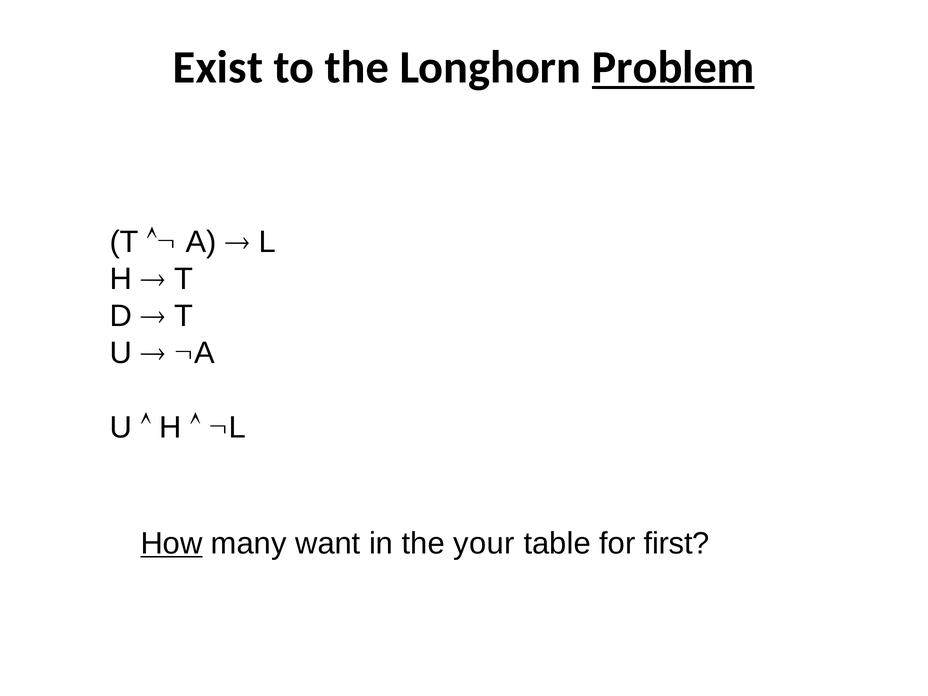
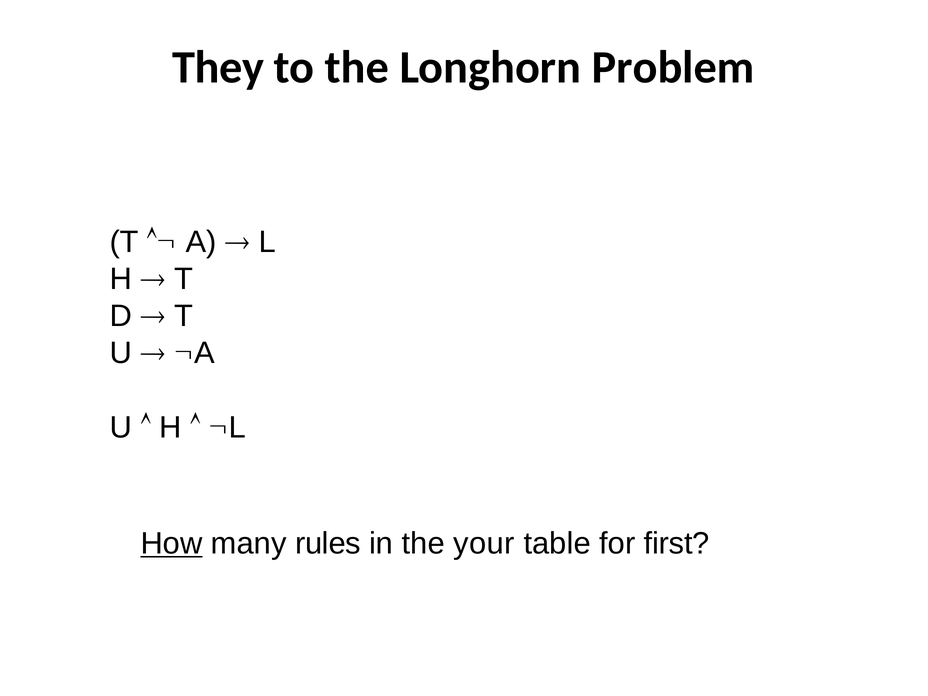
Exist: Exist -> They (218, 67)
Problem underline: present -> none (673, 67)
want: want -> rules (328, 543)
